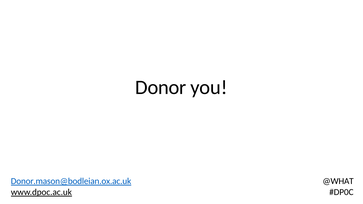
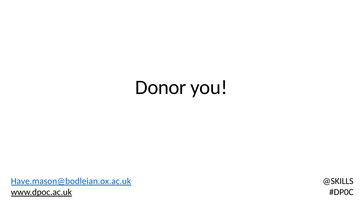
Donor.mason@bodleian.ox.ac.uk: Donor.mason@bodleian.ox.ac.uk -> Have.mason@bodleian.ox.ac.uk (71, 181)
@WHAT: @WHAT -> @SKILLS (338, 181)
